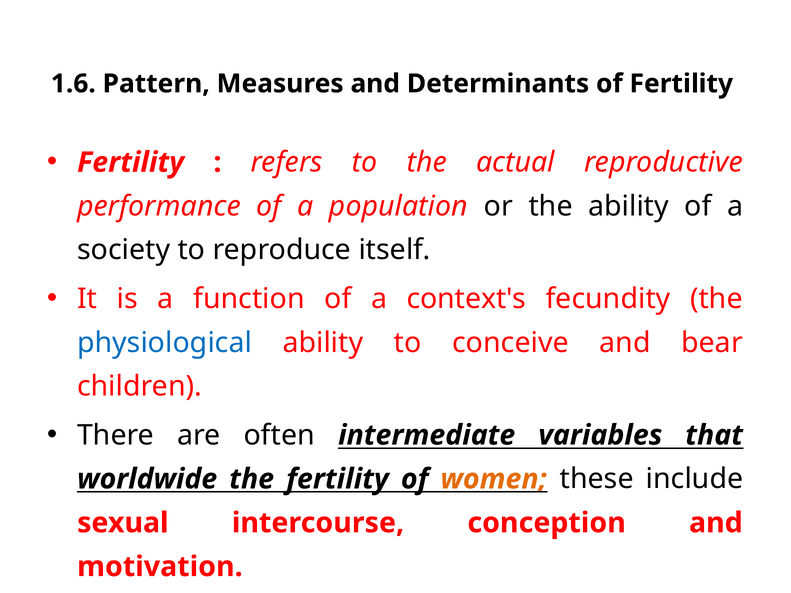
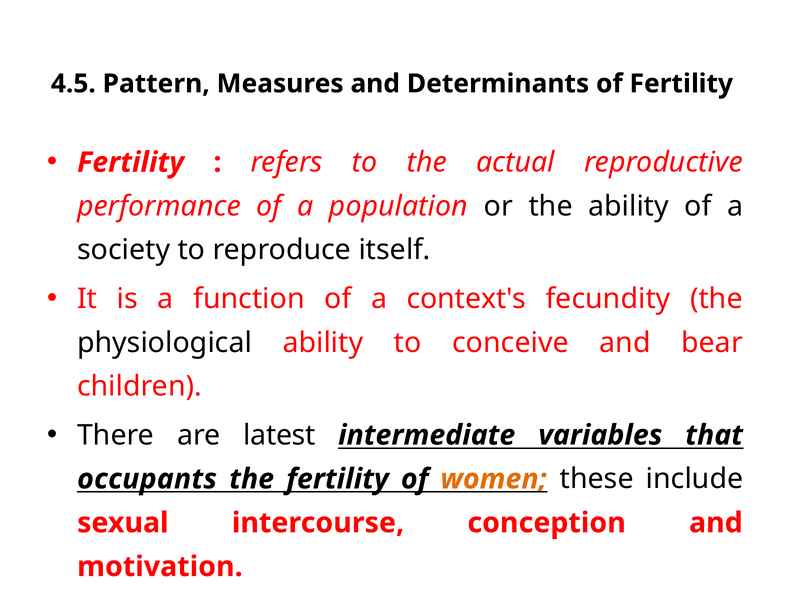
1.6: 1.6 -> 4.5 (73, 84)
physiological colour: blue -> black (165, 343)
often: often -> latest (279, 435)
worldwide: worldwide -> occupants (147, 479)
